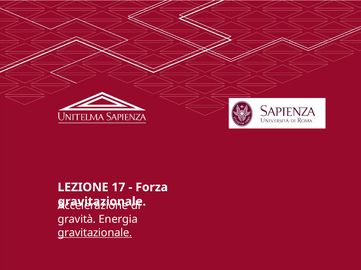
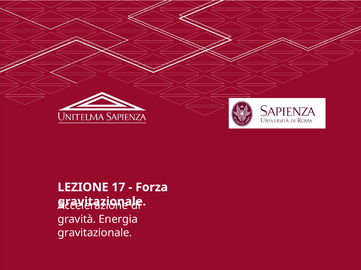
gravitazionale underline: present -> none (95, 233)
